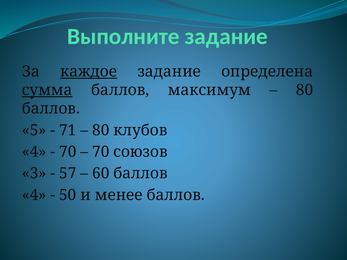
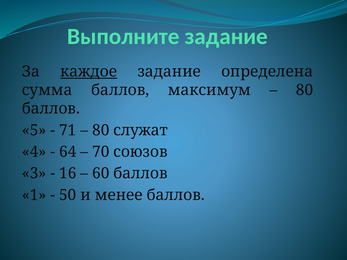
сумма underline: present -> none (47, 90)
клубов: клубов -> служат (141, 130)
70: 70 -> 64 (68, 152)
57: 57 -> 16 (68, 174)
4: 4 -> 1 (34, 195)
